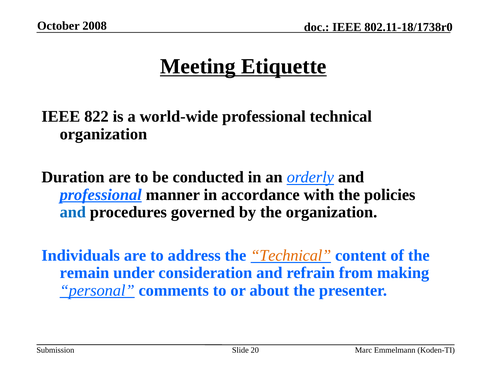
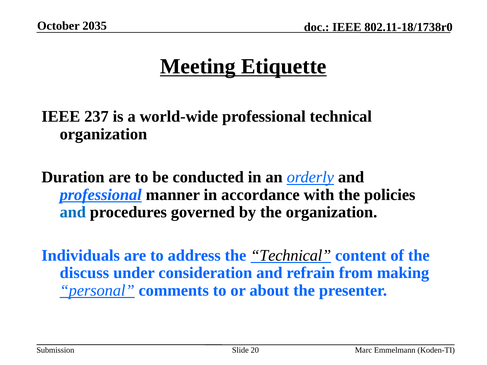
2008: 2008 -> 2035 (95, 26)
822: 822 -> 237 (96, 117)
Technical colour: orange -> black (291, 256)
remain: remain -> discuss (84, 273)
